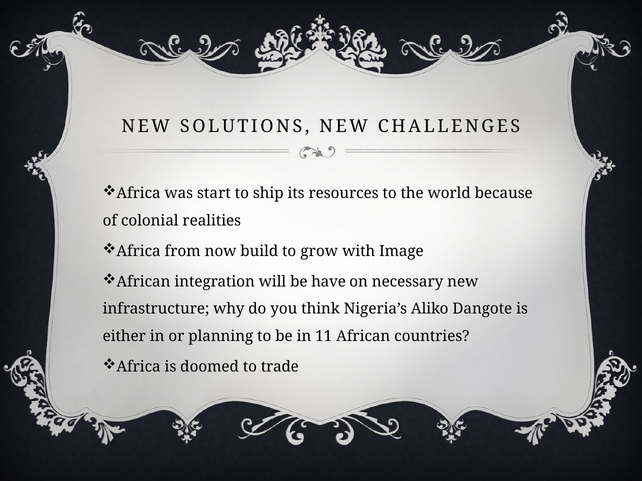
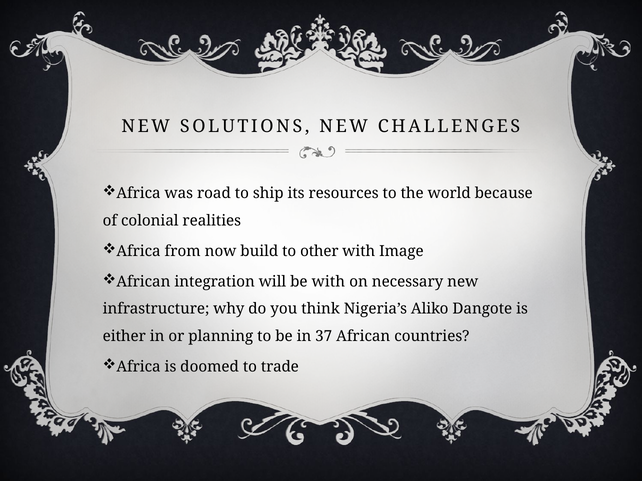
start: start -> road (214, 194)
grow: grow -> other (319, 251)
be have: have -> with (328, 282)
11: 11 -> 37 (324, 337)
